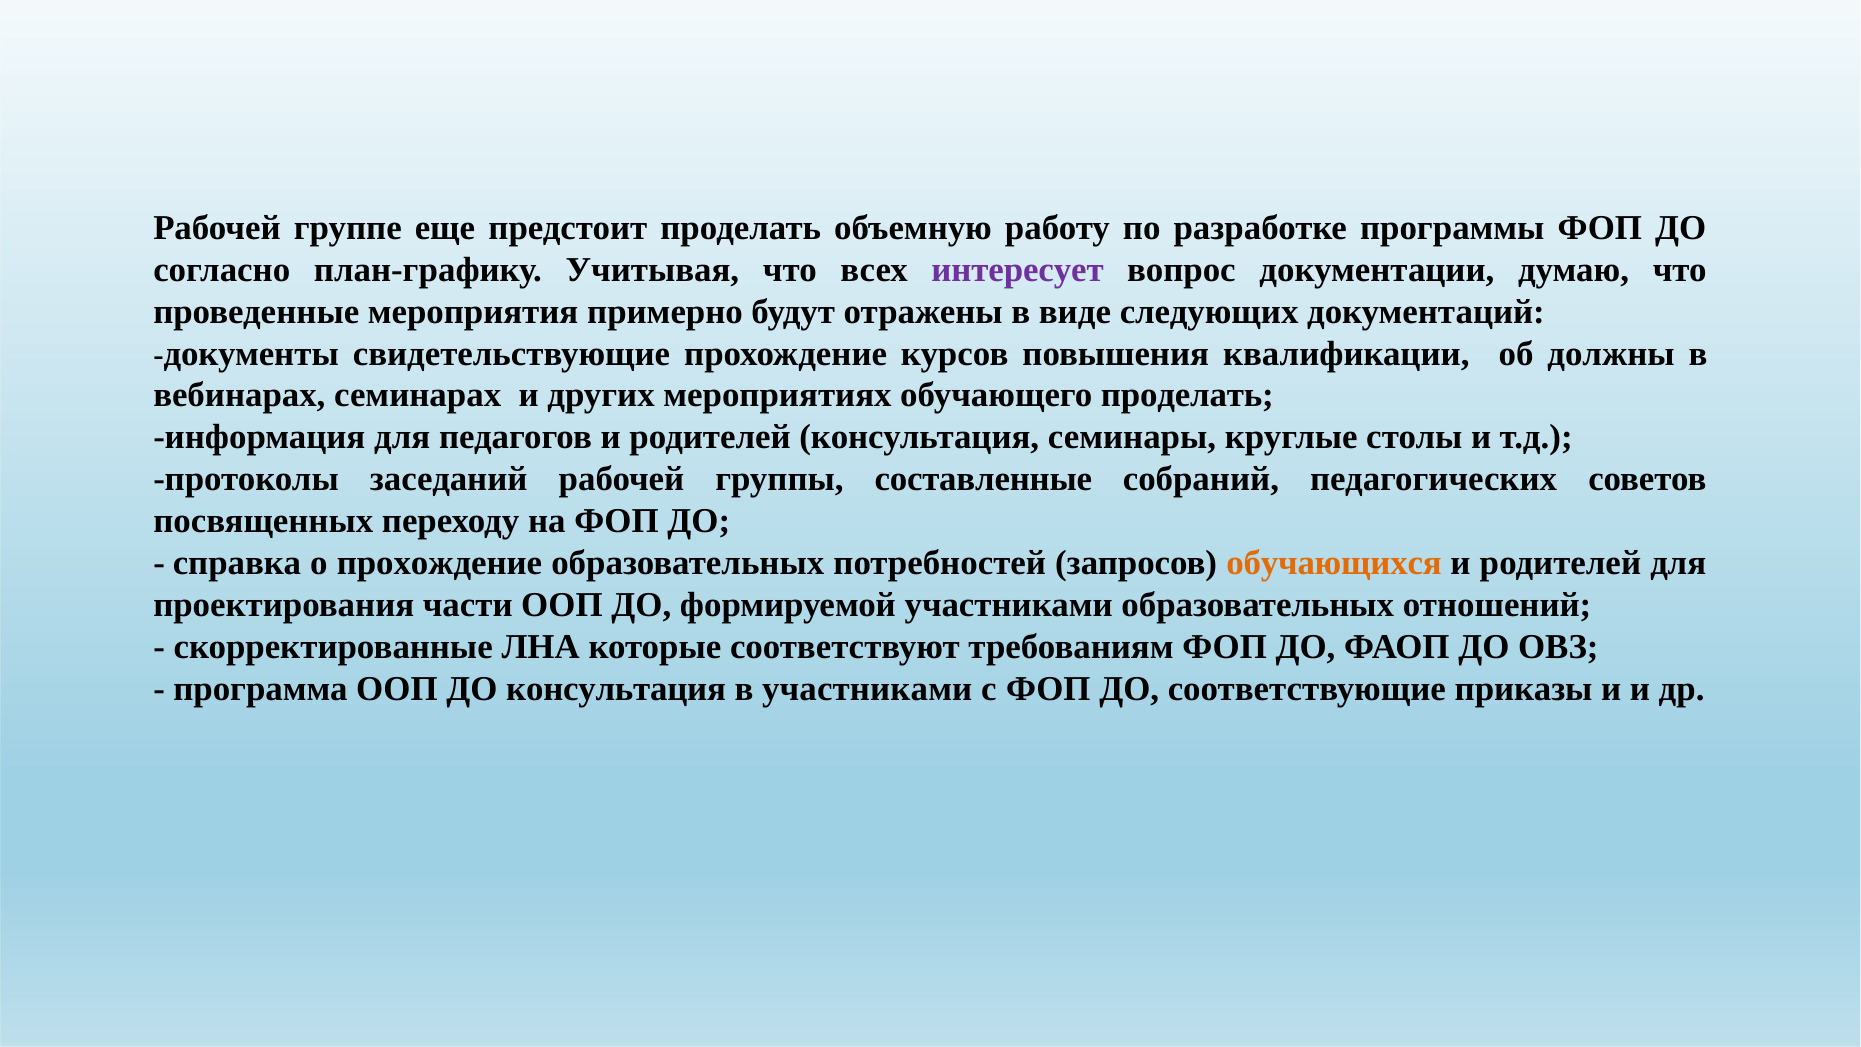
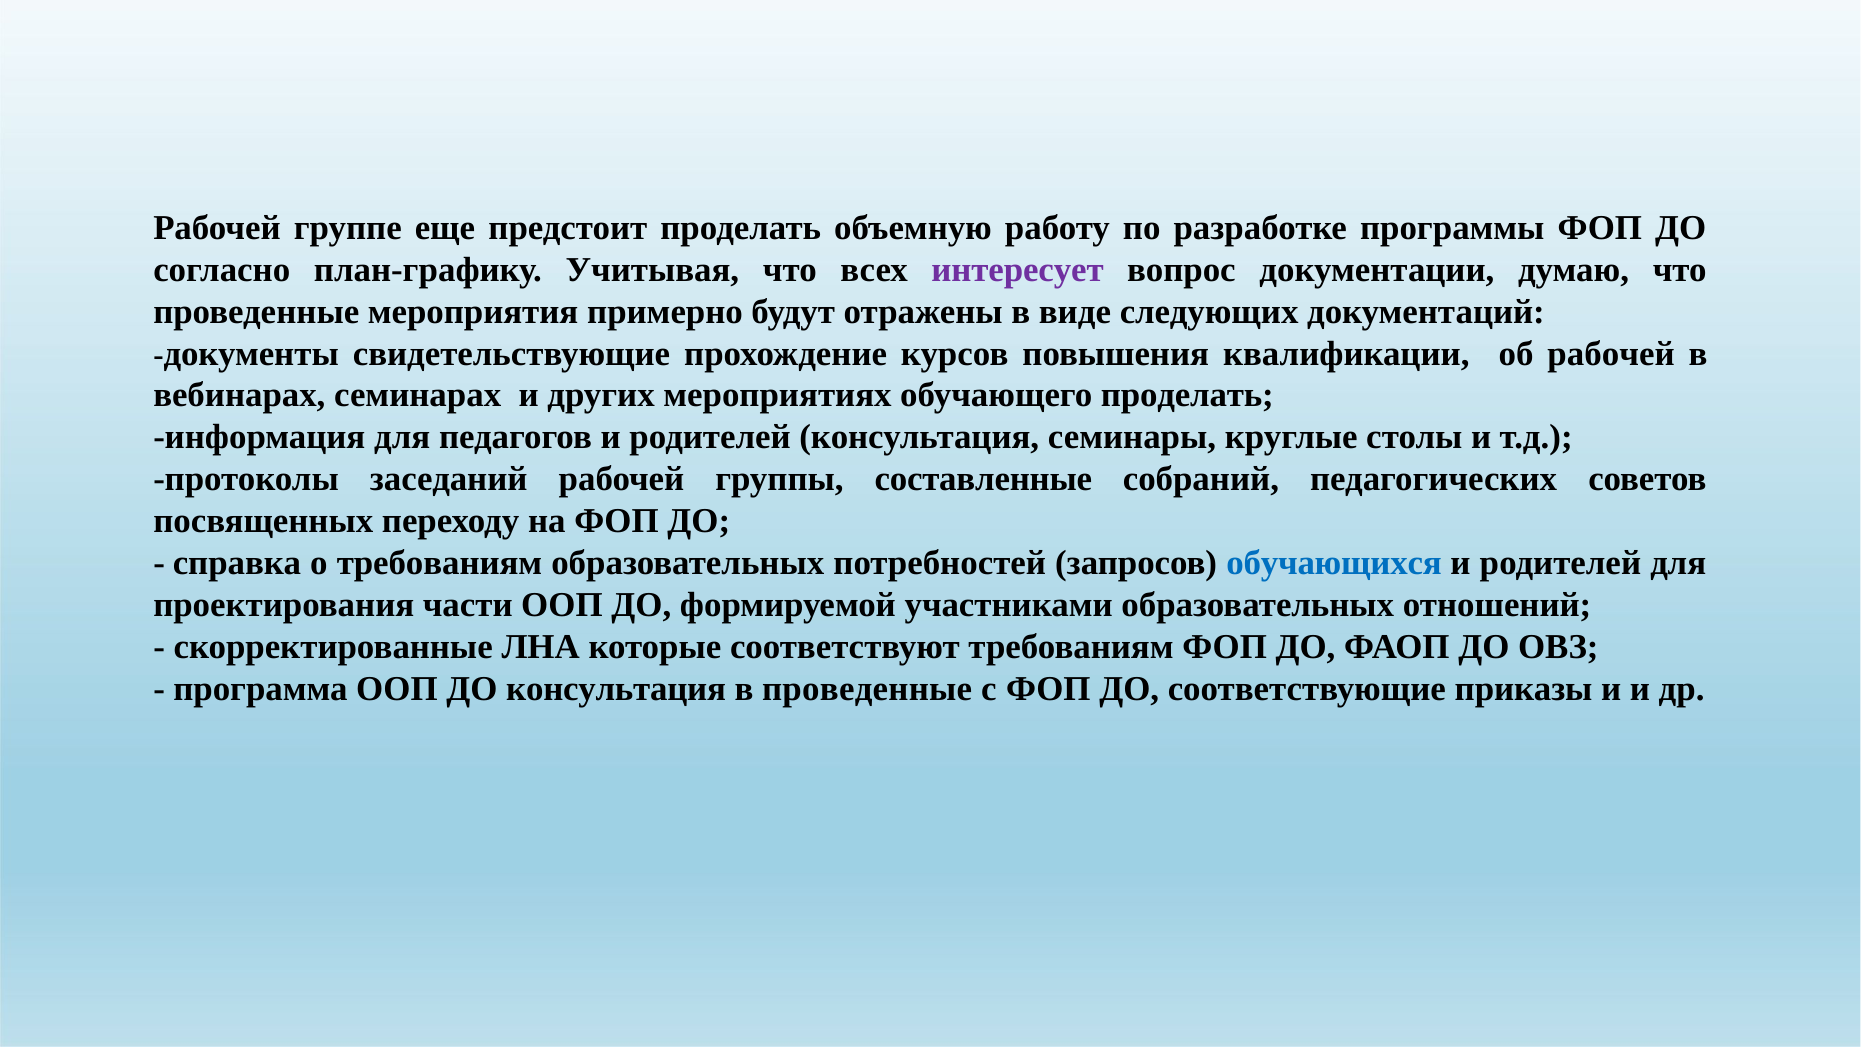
об должны: должны -> рабочей (1611, 354)
о прохождение: прохождение -> требованиям (439, 563)
обучающихся colour: orange -> blue (1334, 563)
в участниками: участниками -> проведенные (867, 688)
